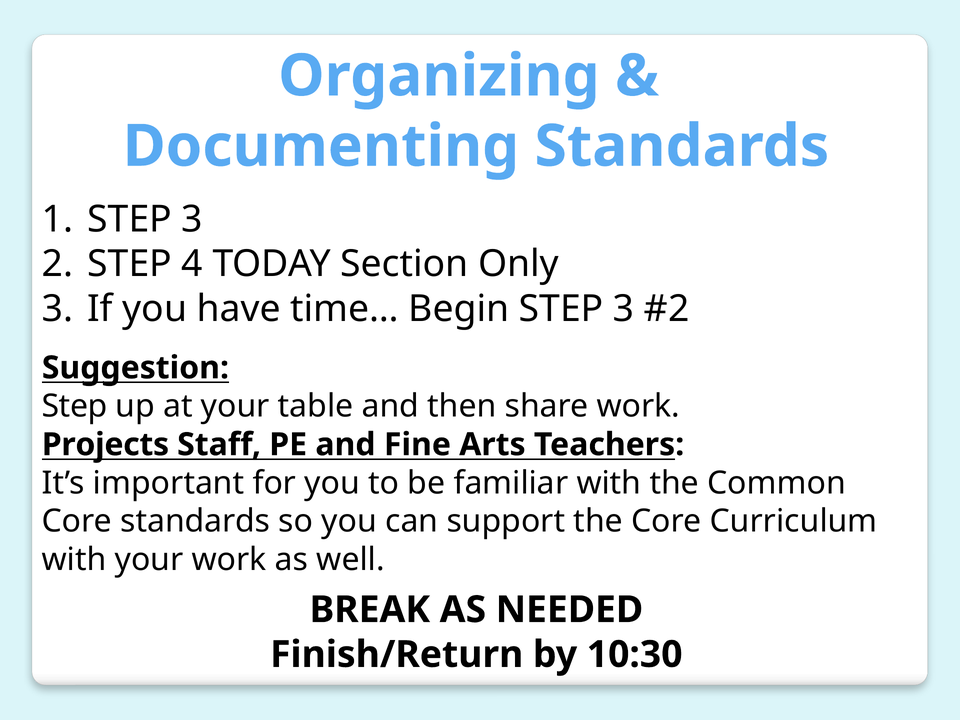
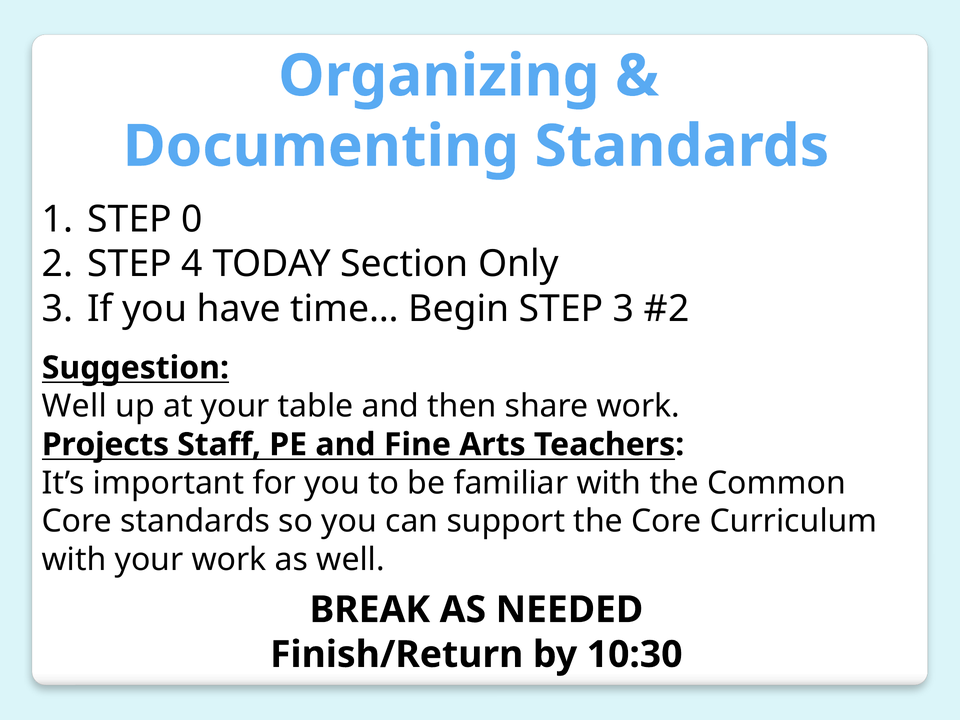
3: 3 -> 0 (192, 219)
Step: Step -> Well (74, 406)
